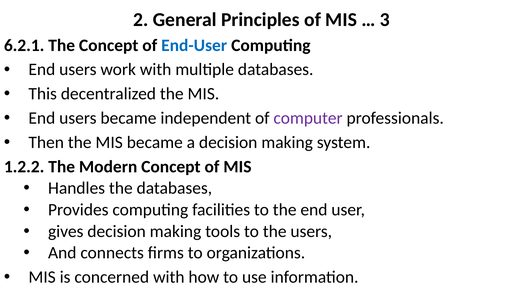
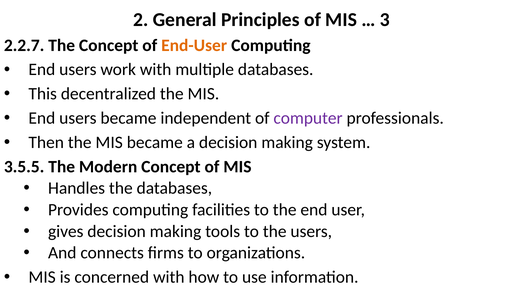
6.2.1: 6.2.1 -> 2.2.7 (24, 45)
End-User colour: blue -> orange (194, 45)
1.2.2: 1.2.2 -> 3.5.5 (24, 167)
